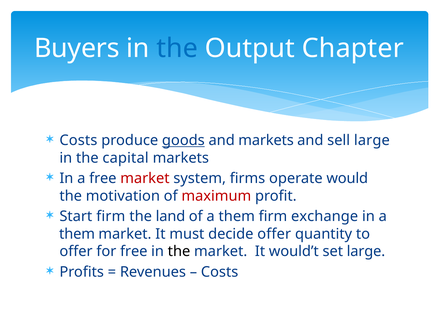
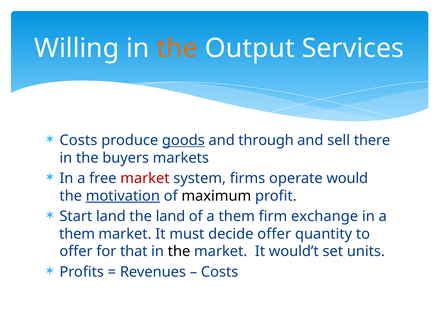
Buyers: Buyers -> Willing (77, 48)
the colour: blue -> orange (177, 48)
Chapter: Chapter -> Services (353, 48)
and markets: markets -> through (266, 140)
sell large: large -> there (372, 140)
capital: capital -> buyers (126, 158)
motivation underline: none -> present (123, 196)
maximum colour: red -> black (216, 196)
Start firm: firm -> land (111, 217)
for free: free -> that (134, 252)
set large: large -> units (366, 252)
